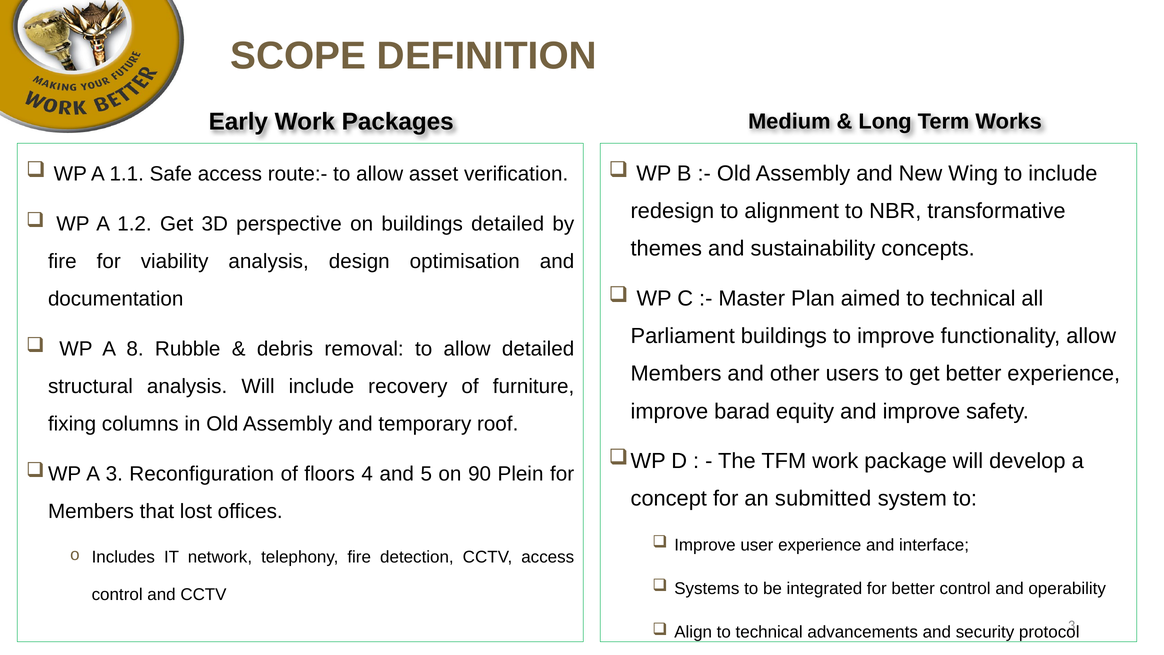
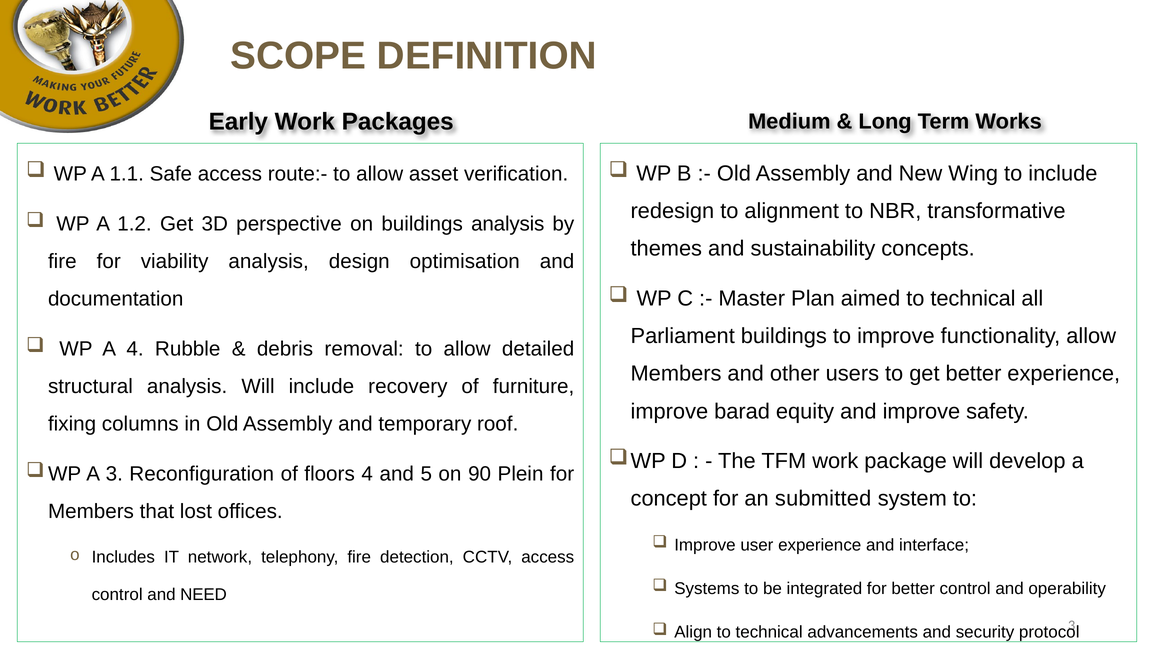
buildings detailed: detailed -> analysis (508, 224)
A 8: 8 -> 4 (135, 349)
and CCTV: CCTV -> NEED (204, 594)
